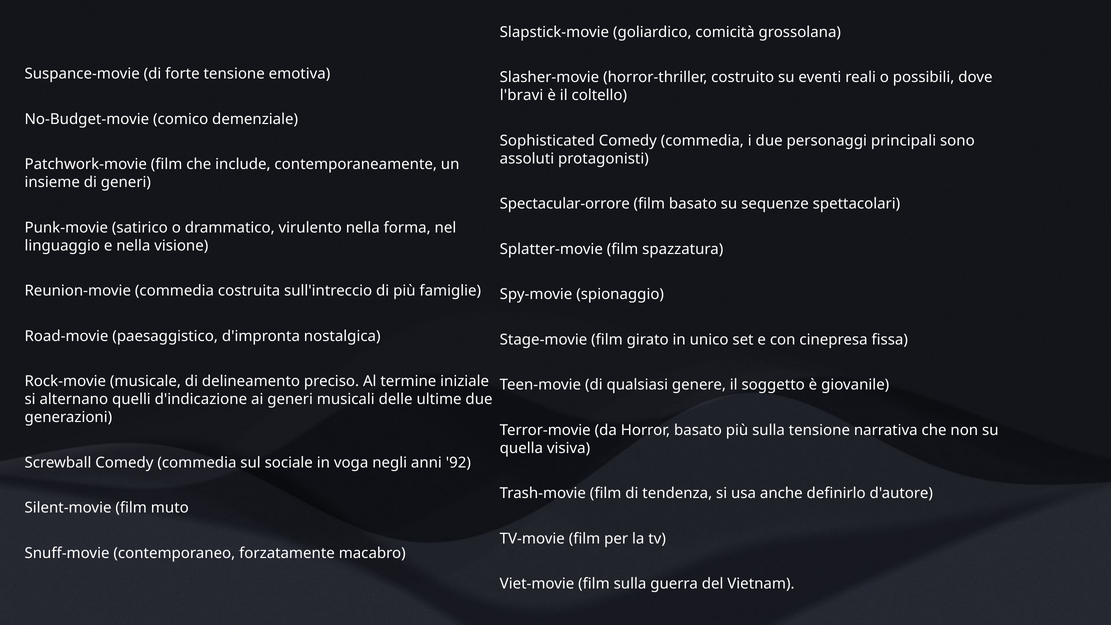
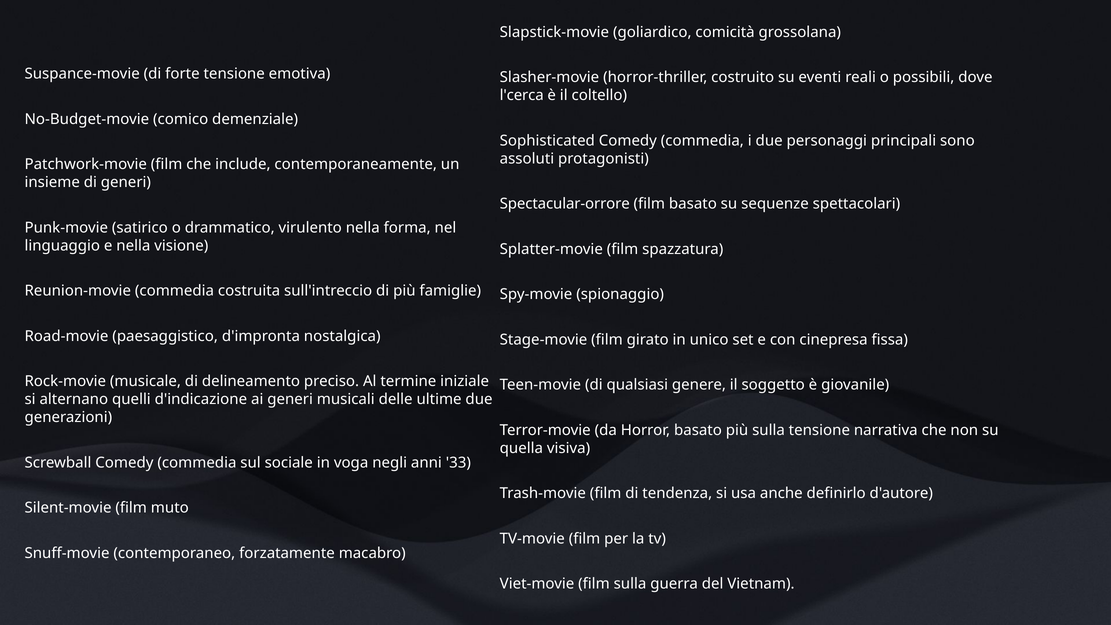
l'bravi: l'bravi -> l'cerca (522, 95)
92: 92 -> 33 (458, 463)
